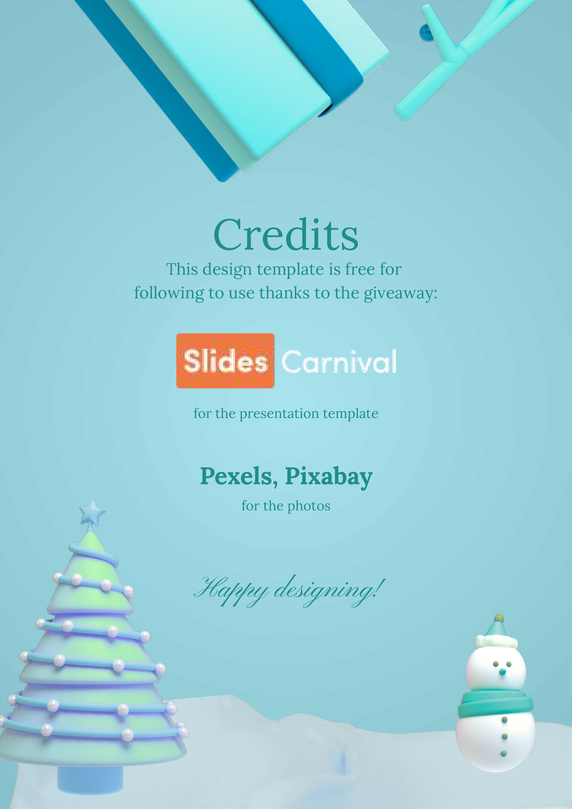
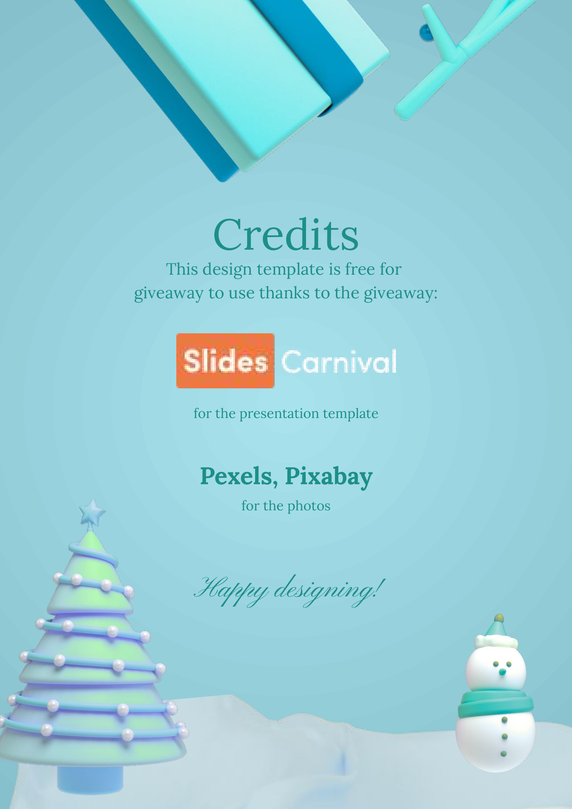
following: following -> giveaway (169, 293)
